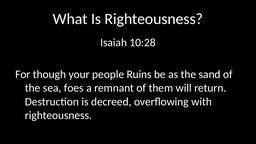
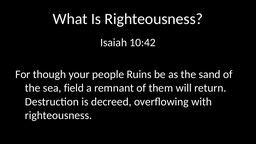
10:28: 10:28 -> 10:42 (143, 43)
foes: foes -> field (74, 88)
